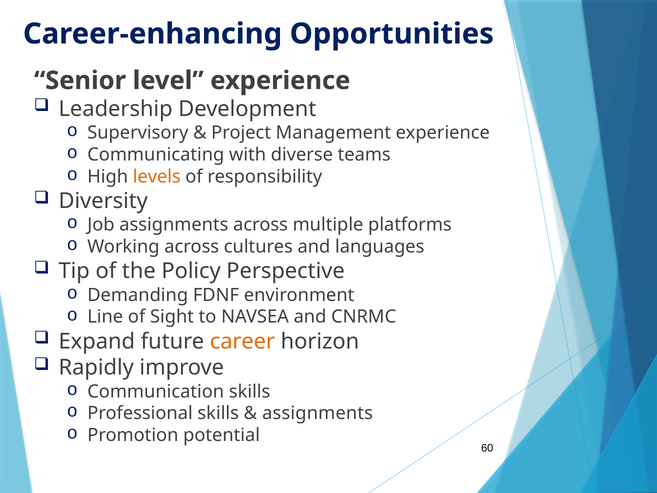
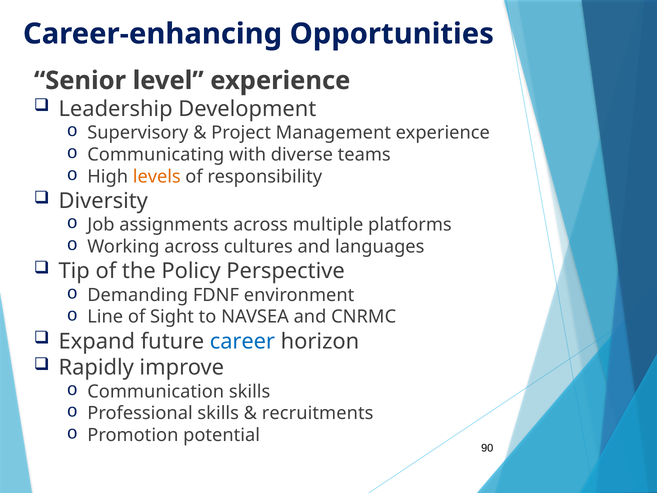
career colour: orange -> blue (242, 341)
assignments: assignments -> recruitments (318, 413)
60: 60 -> 90 (487, 448)
